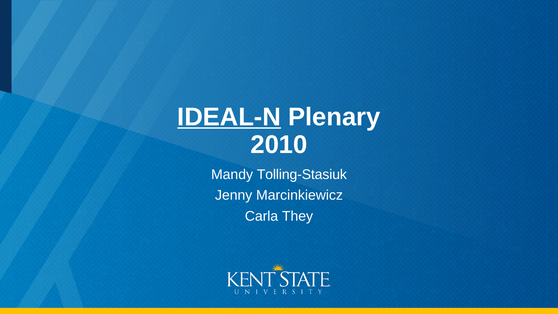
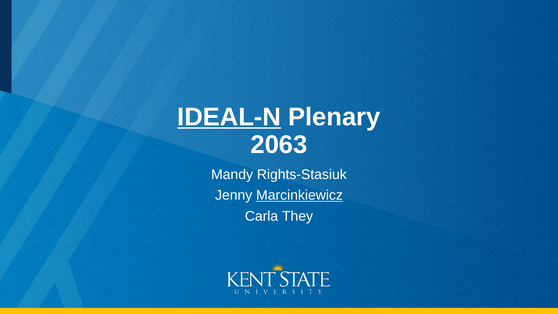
2010: 2010 -> 2063 (279, 145)
Tolling-Stasiuk: Tolling-Stasiuk -> Rights-Stasiuk (302, 174)
Marcinkiewicz underline: none -> present (300, 195)
